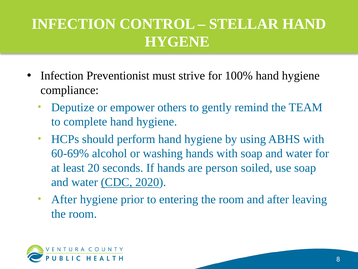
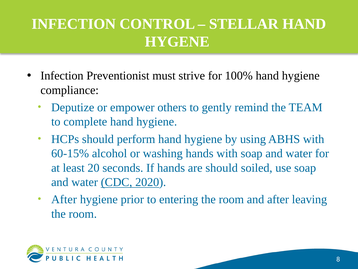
60-69%: 60-69% -> 60-15% (70, 153)
are person: person -> should (222, 168)
